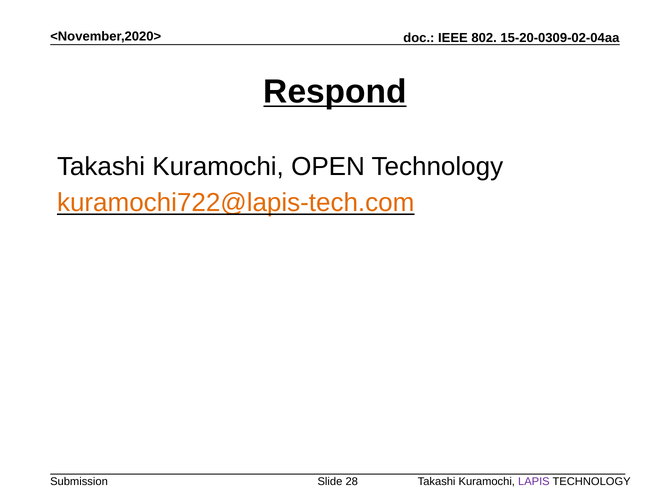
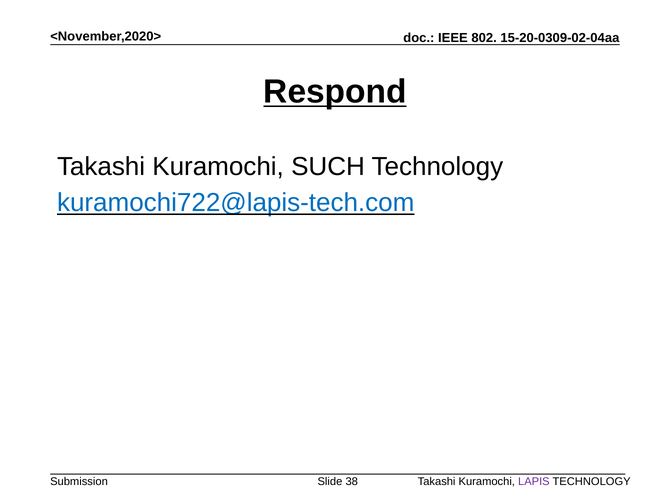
OPEN: OPEN -> SUCH (328, 167)
kuramochi722@lapis-tech.com colour: orange -> blue (236, 203)
28: 28 -> 38 (352, 482)
